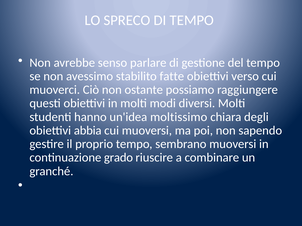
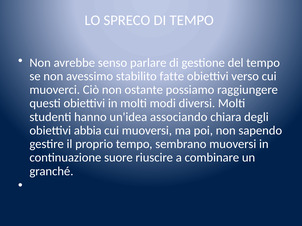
moltissimo: moltissimo -> associando (179, 117)
grado: grado -> suore (118, 158)
